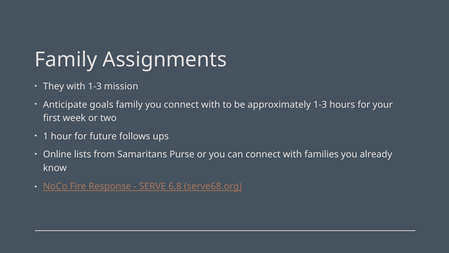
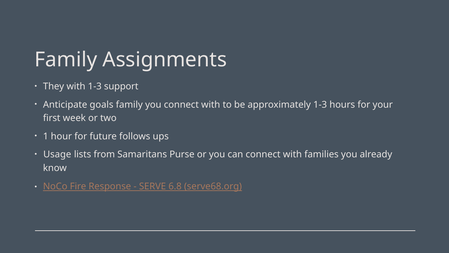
mission: mission -> support (121, 86)
Online: Online -> Usage (57, 154)
